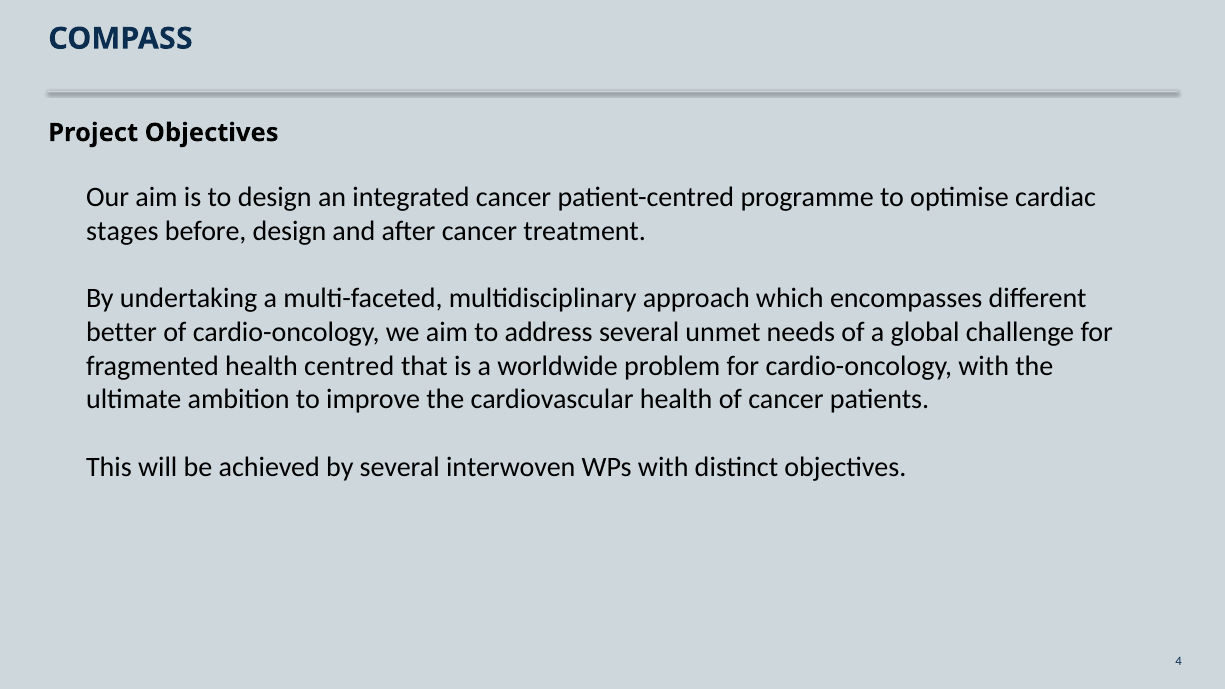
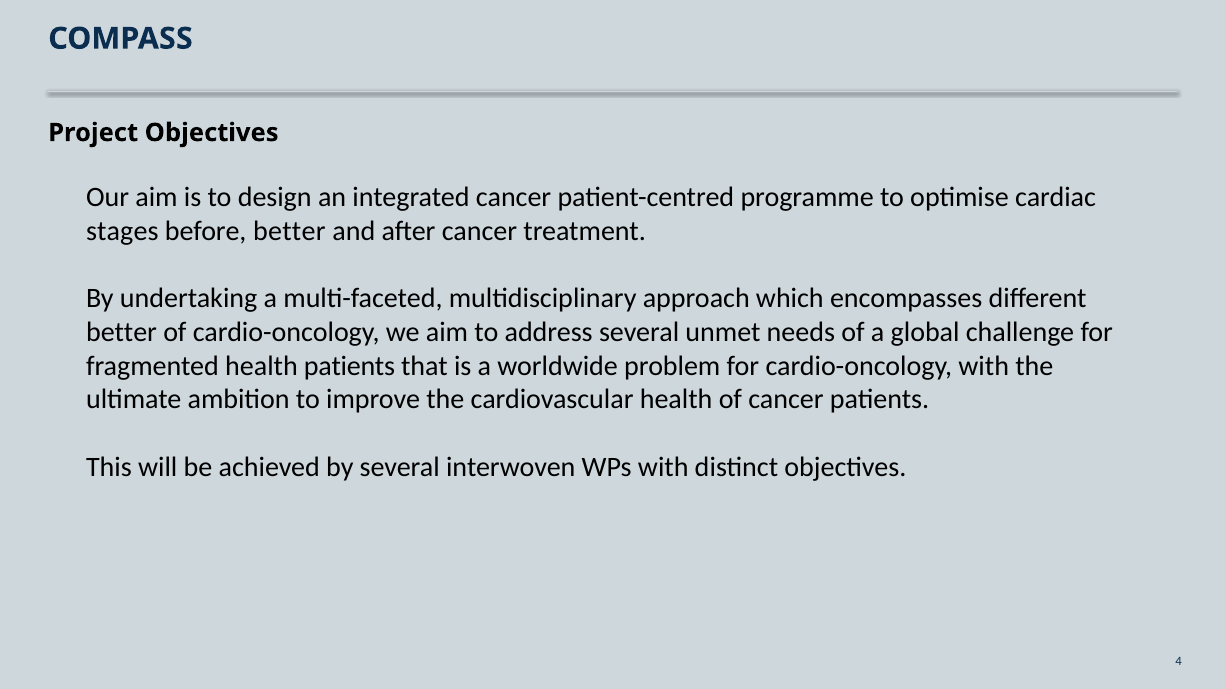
before design: design -> better (289, 231)
health centred: centred -> patients (350, 366)
